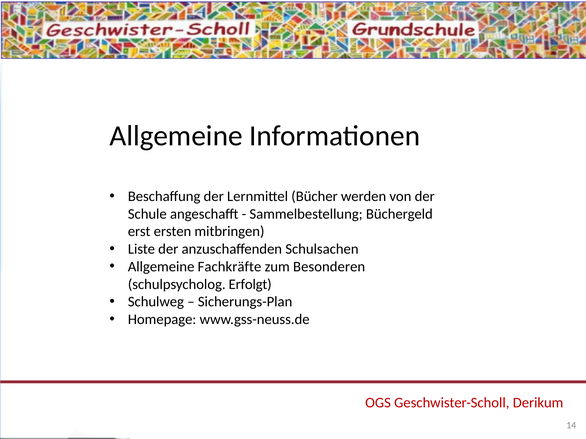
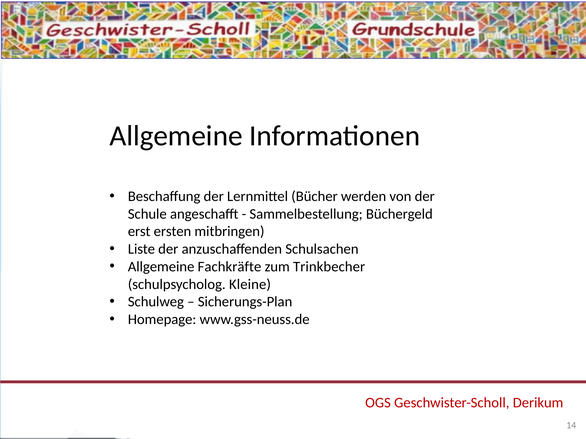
Besonderen: Besonderen -> Trinkbecher (329, 267)
Erfolgt: Erfolgt -> Kleine (250, 284)
